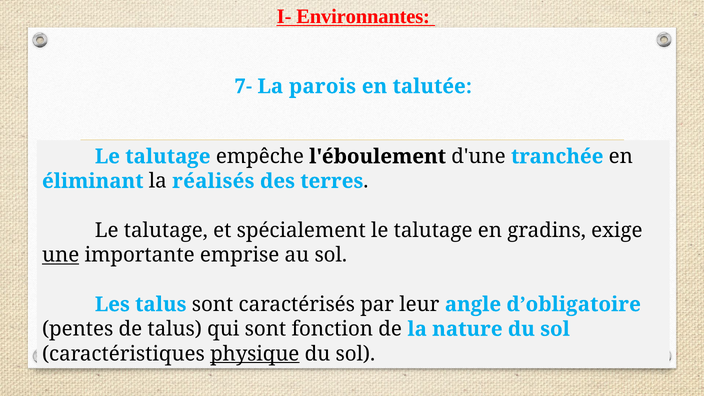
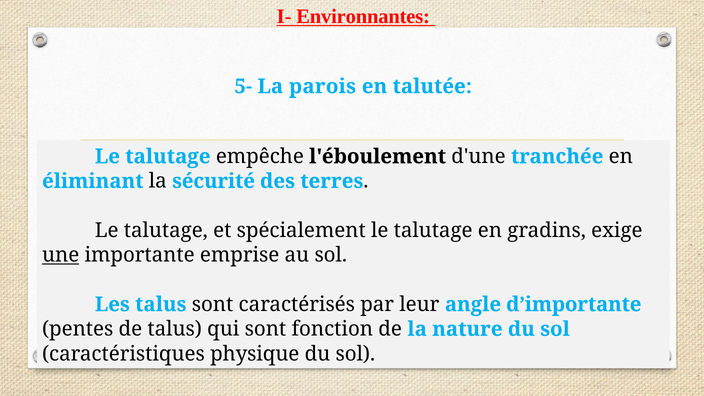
7-: 7- -> 5- (243, 86)
réalisés: réalisés -> sécurité (214, 181)
d’obligatoire: d’obligatoire -> d’importante (574, 304)
physique underline: present -> none (255, 354)
